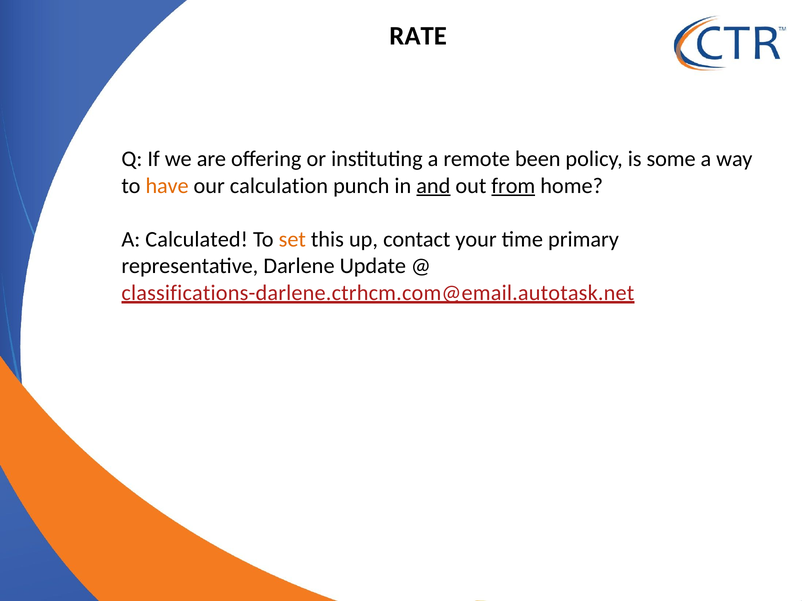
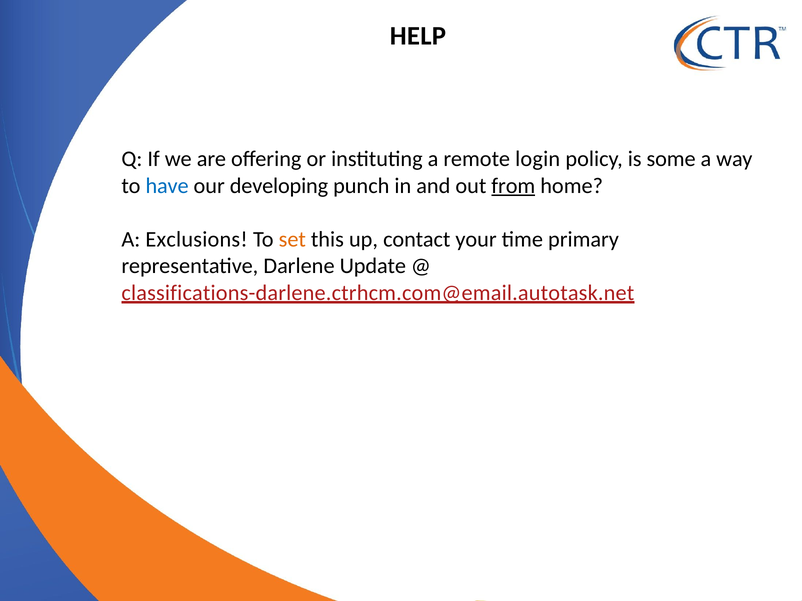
RATE: RATE -> HELP (418, 36)
been: been -> login (538, 159)
have colour: orange -> blue (167, 186)
calculation: calculation -> developing (279, 186)
and underline: present -> none (433, 186)
Calculated: Calculated -> Exclusions (197, 239)
